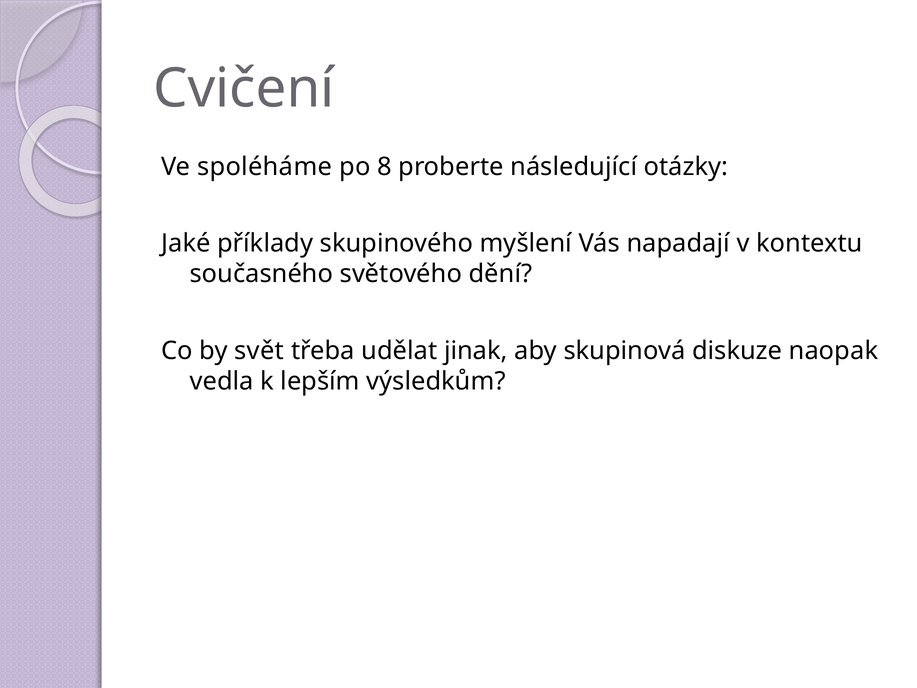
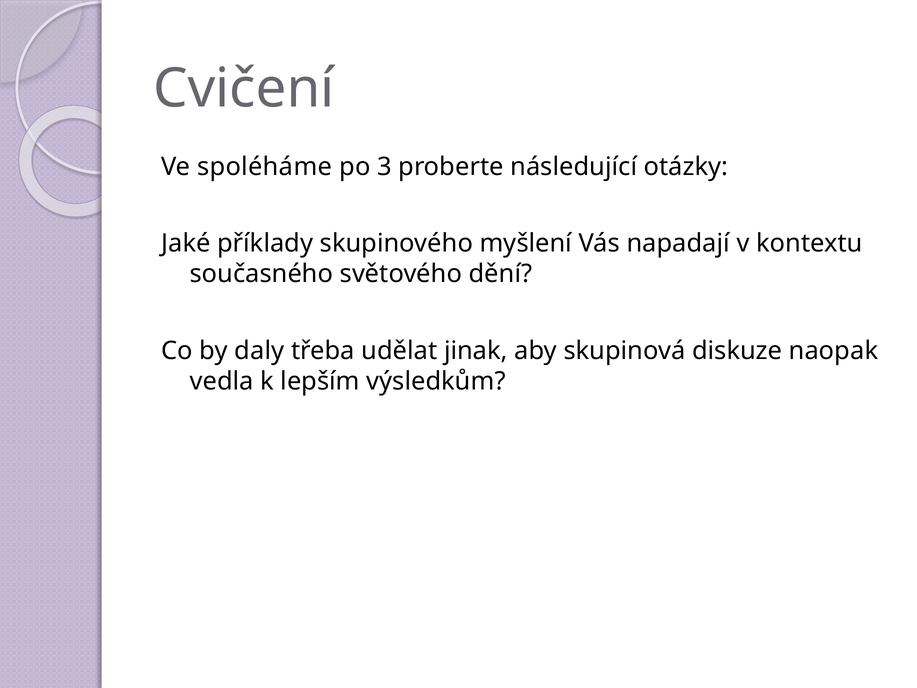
8: 8 -> 3 (384, 167)
svět: svět -> daly (259, 351)
